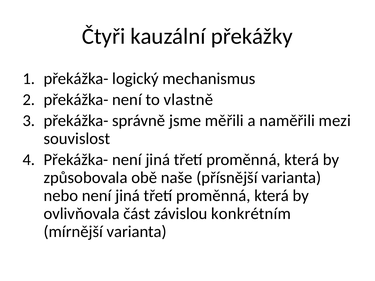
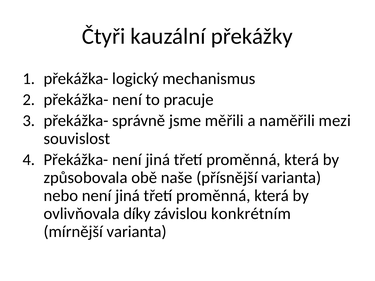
vlastně: vlastně -> pracuje (189, 100)
část: část -> díky (137, 214)
